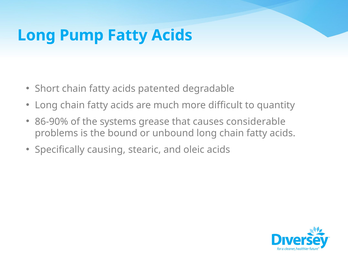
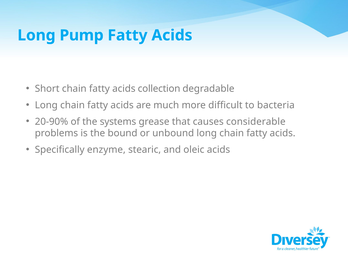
patented: patented -> collection (159, 89)
quantity: quantity -> bacteria (276, 105)
86-90%: 86-90% -> 20-90% (51, 122)
causing: causing -> enzyme (106, 150)
